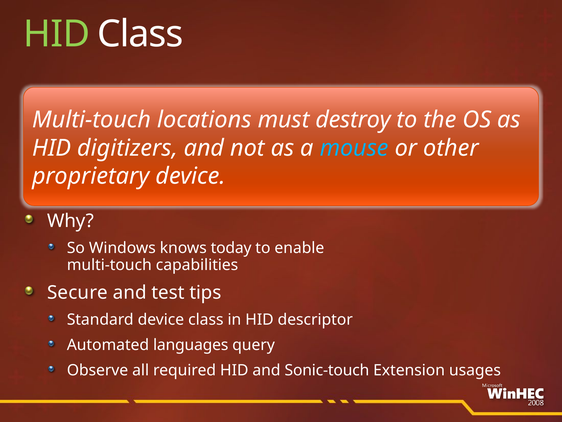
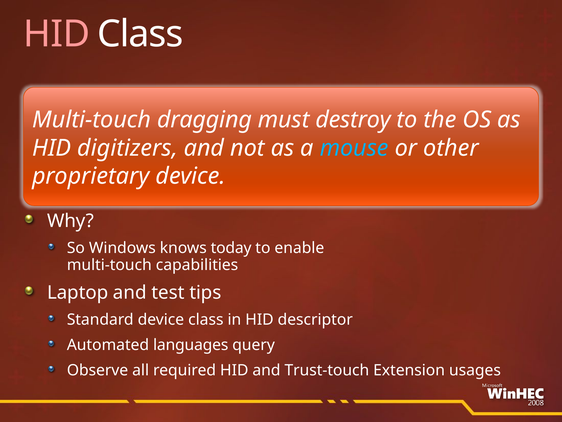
HID colour: light green -> pink (57, 34)
locations: locations -> dragging (205, 120)
Secure: Secure -> Laptop (78, 292)
Sonic-touch: Sonic-touch -> Trust-touch (327, 370)
